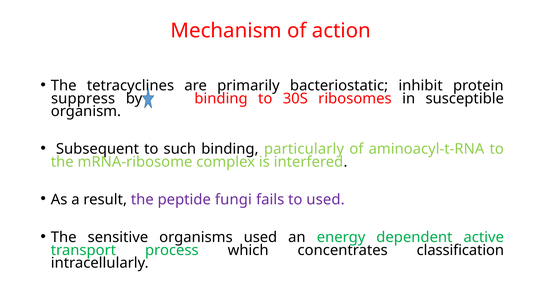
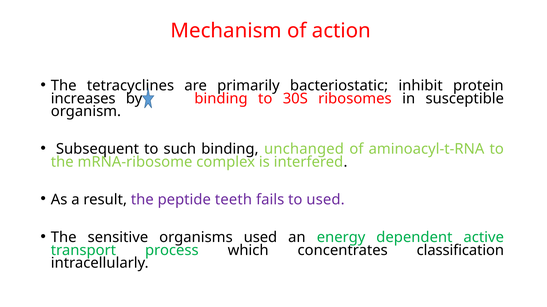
suppress: suppress -> increases (83, 99)
particularly: particularly -> unchanged (304, 149)
fungi: fungi -> teeth (233, 200)
